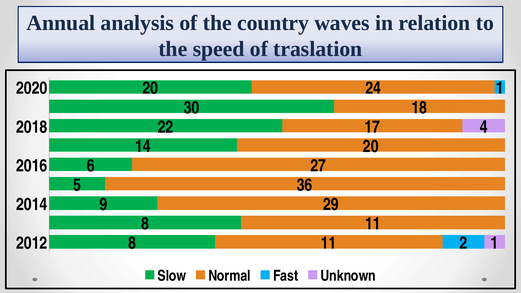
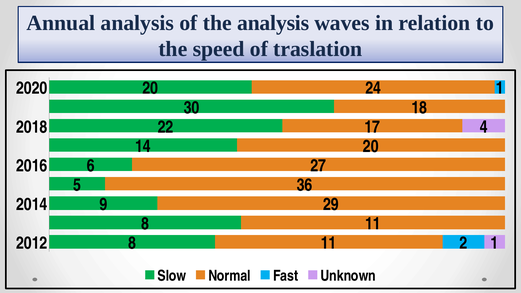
the country: country -> analysis (273, 23)
